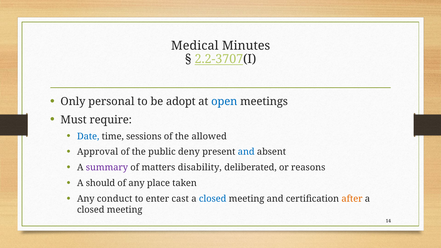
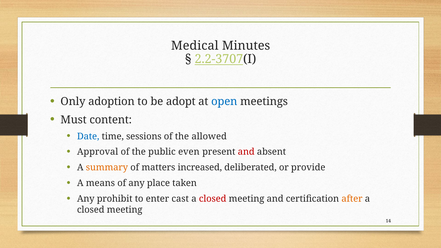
personal: personal -> adoption (111, 102)
require: require -> content (111, 120)
deny: deny -> even (189, 152)
and colour: blue -> red (246, 152)
summary colour: purple -> orange (107, 168)
disability: disability -> increased (200, 168)
reasons: reasons -> provide (308, 168)
should: should -> means (100, 183)
conduct: conduct -> prohibit (115, 199)
closed colour: blue -> red (213, 199)
